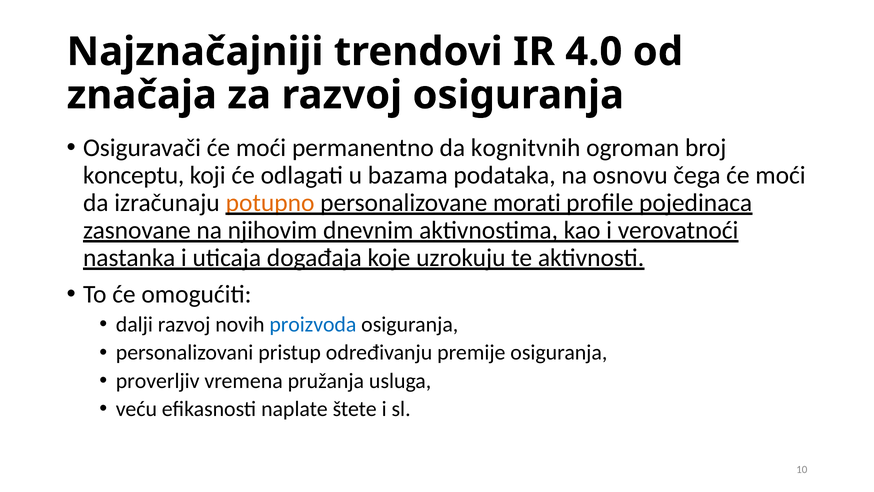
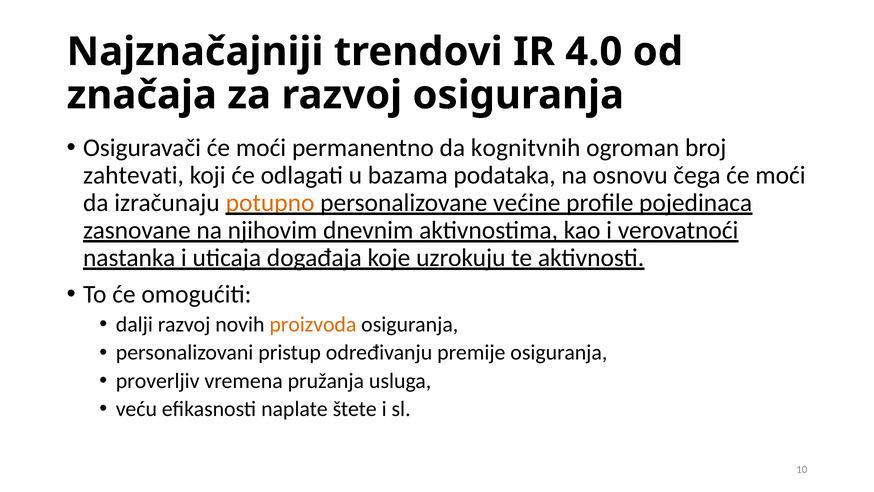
konceptu: konceptu -> zahtevati (133, 175)
morati: morati -> većine (527, 203)
proizvoda colour: blue -> orange (313, 324)
